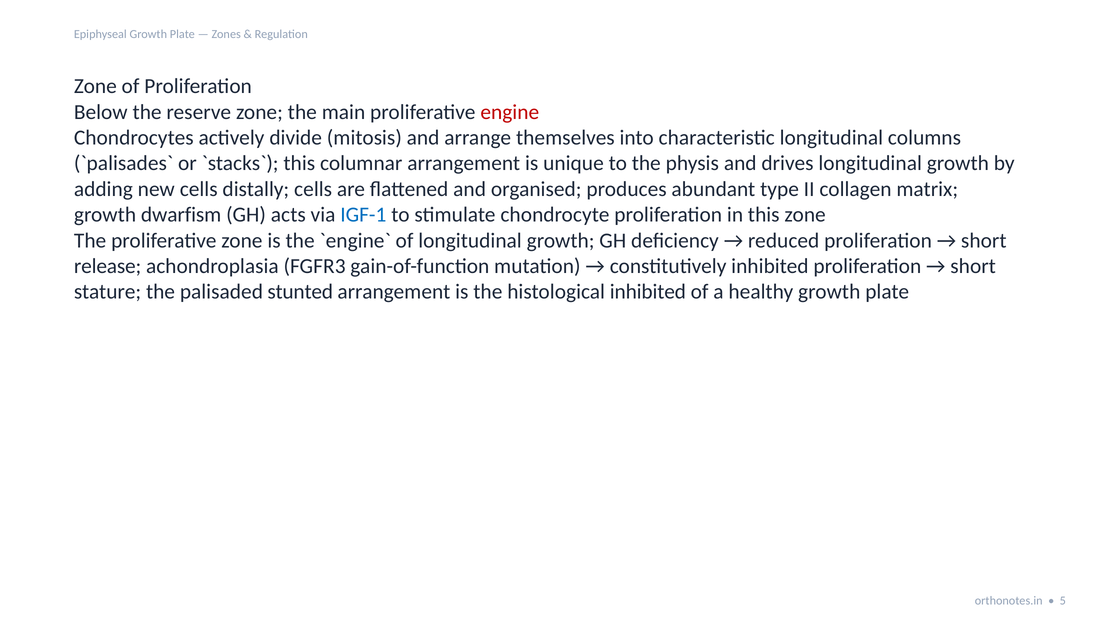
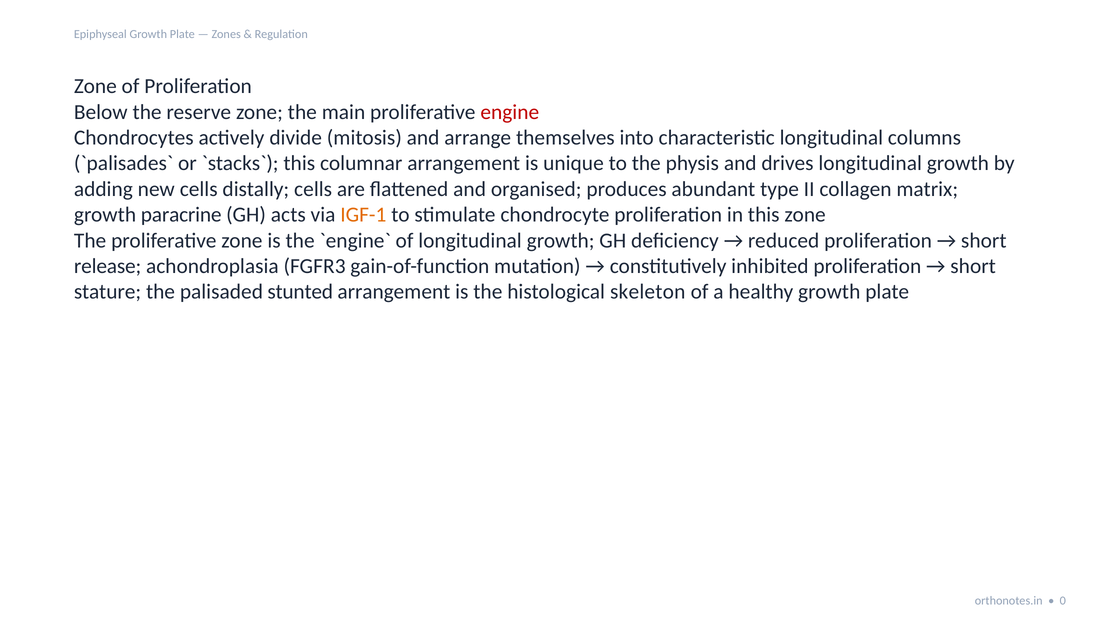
dwarfism: dwarfism -> paracrine (181, 215)
IGF-1 colour: blue -> orange (363, 215)
histological inhibited: inhibited -> skeleton (648, 292)
5: 5 -> 0 (1063, 600)
